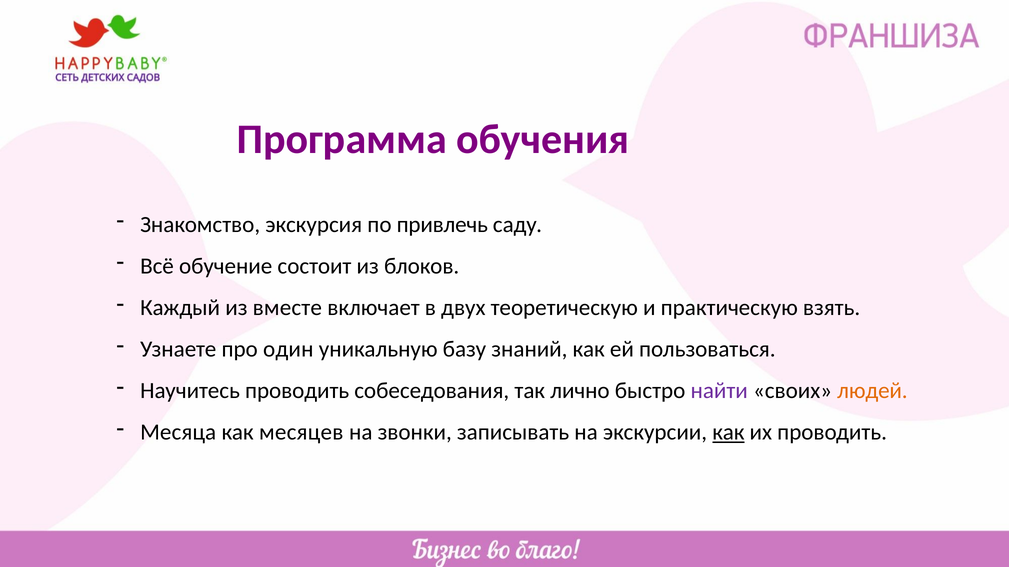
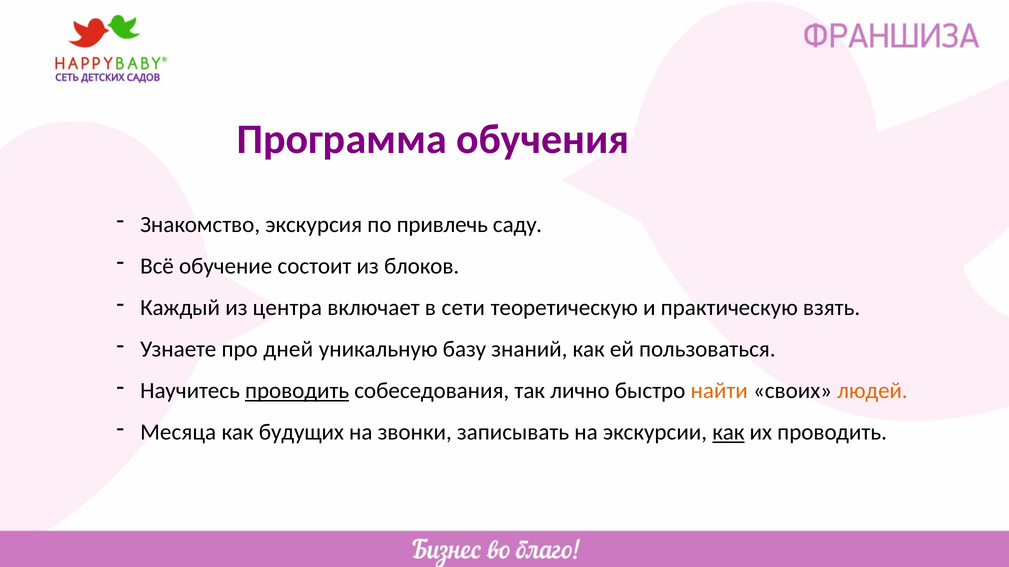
вместе: вместе -> центра (287, 308)
двух: двух -> сети (463, 308)
один: один -> дней (288, 350)
проводить underline: none -> present (297, 391)
найти colour: purple -> orange (719, 391)
месяцев: месяцев -> будущих (301, 433)
